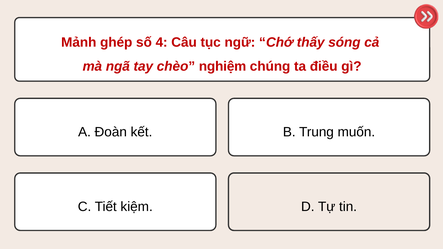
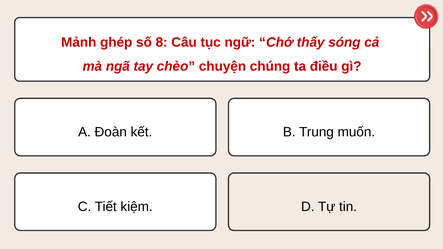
4: 4 -> 8 (162, 42)
nghiệm: nghiệm -> chuyện (223, 67)
